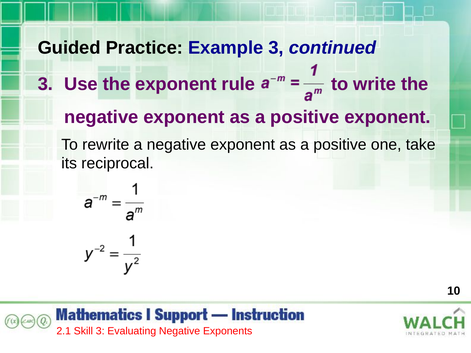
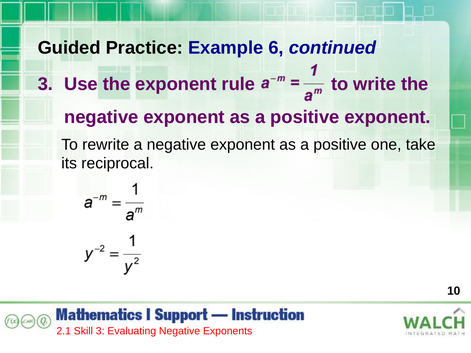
Example 3: 3 -> 6 (276, 48)
